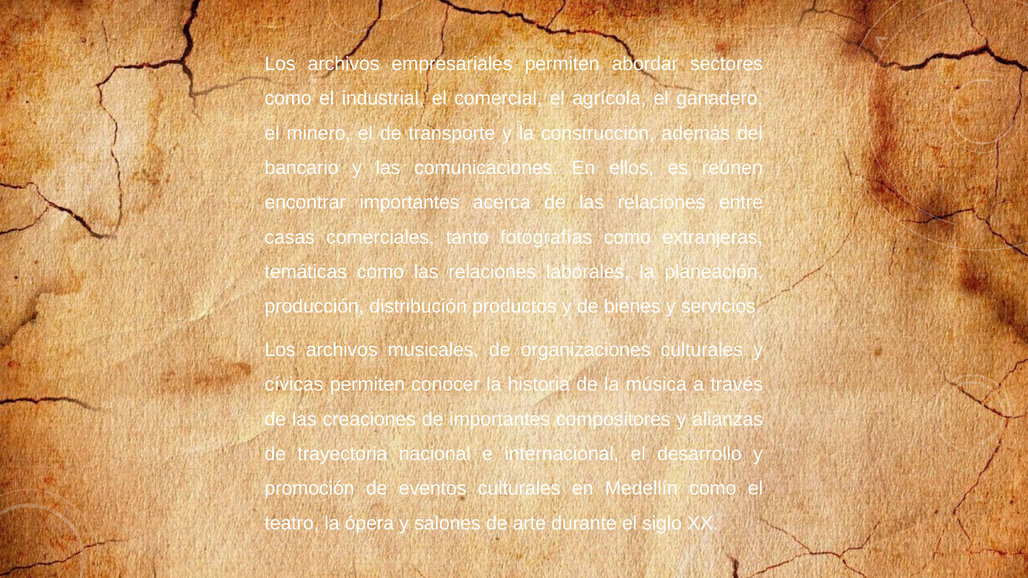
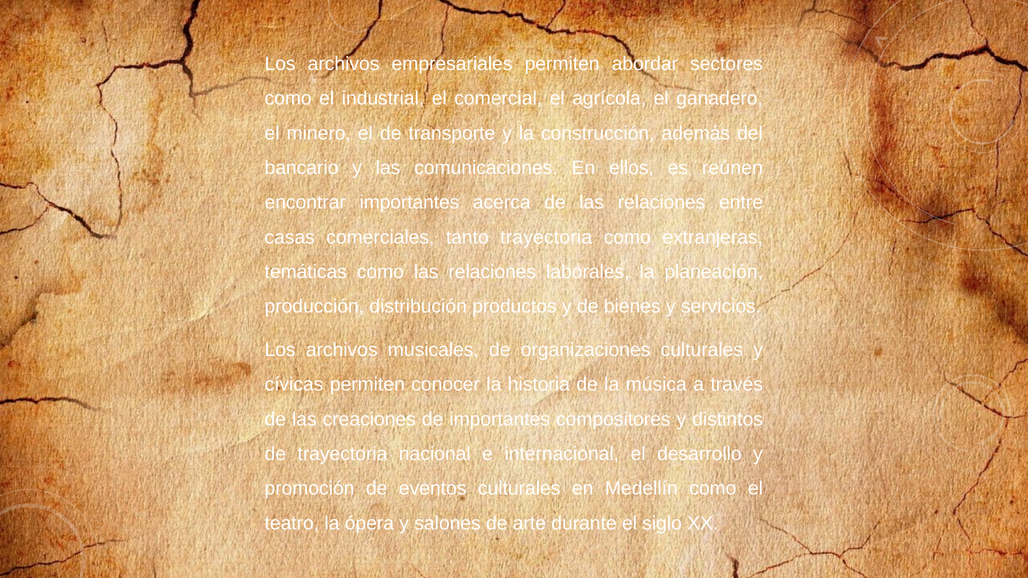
tanto fotografías: fotografías -> trayectoria (546, 237)
alianzas: alianzas -> distintos (728, 419)
